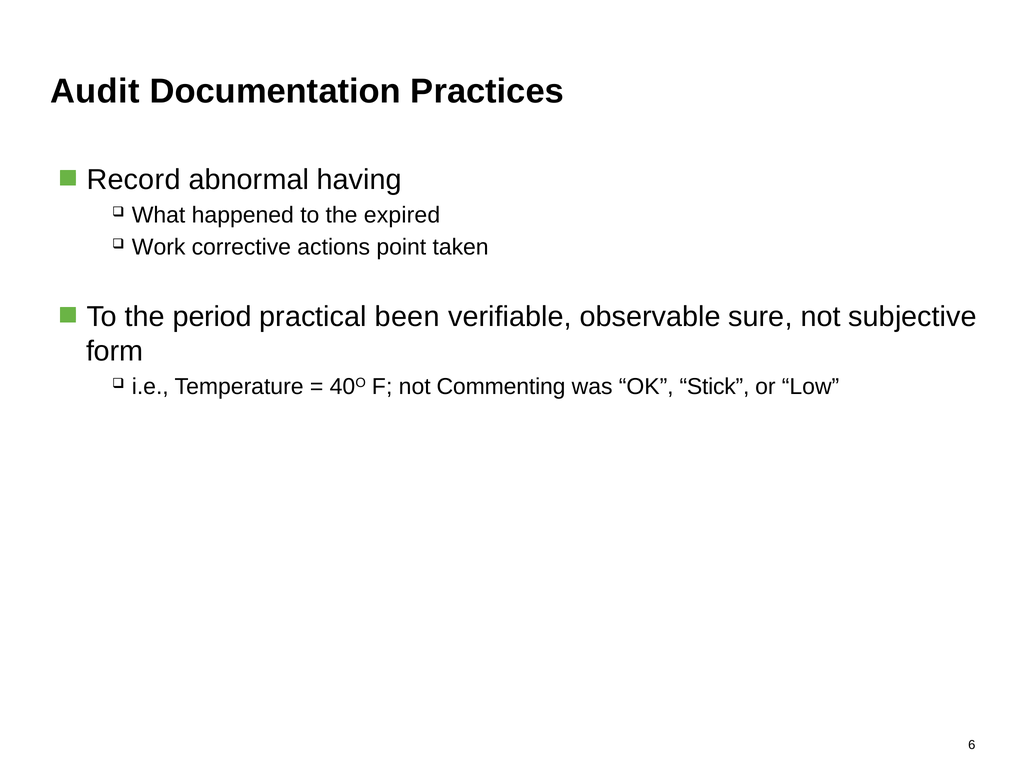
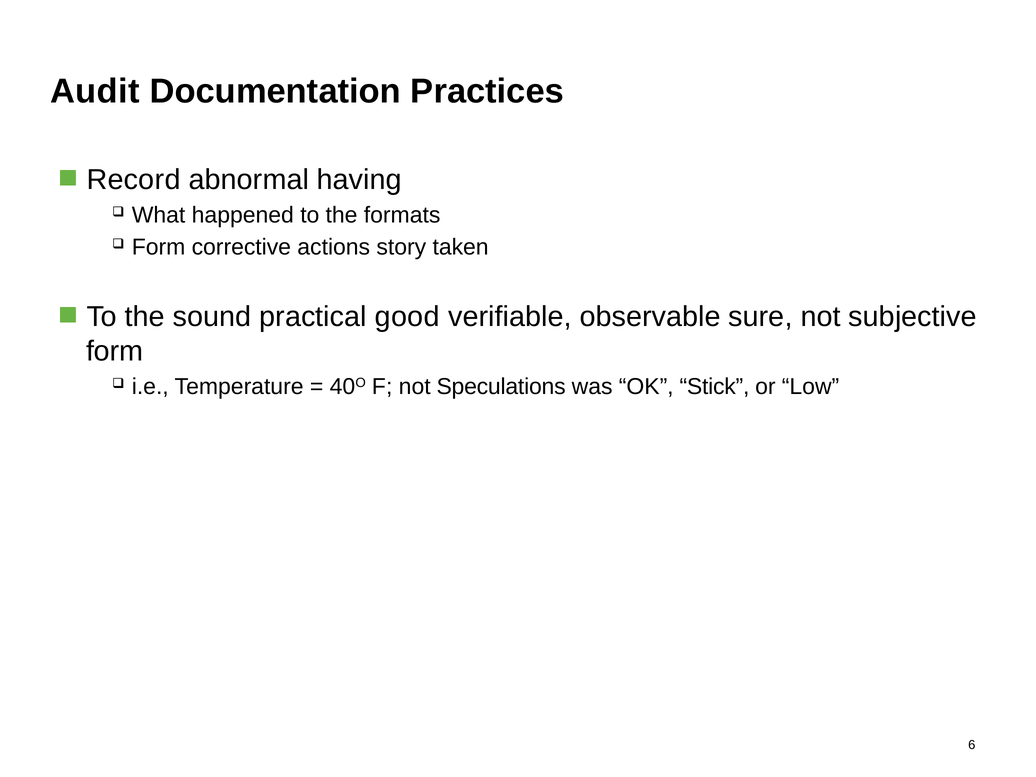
expired: expired -> formats (402, 215)
Work: Work -> Form (159, 247)
point: point -> story (401, 247)
period: period -> sound (212, 317)
been: been -> good (407, 317)
Commenting: Commenting -> Speculations (501, 387)
